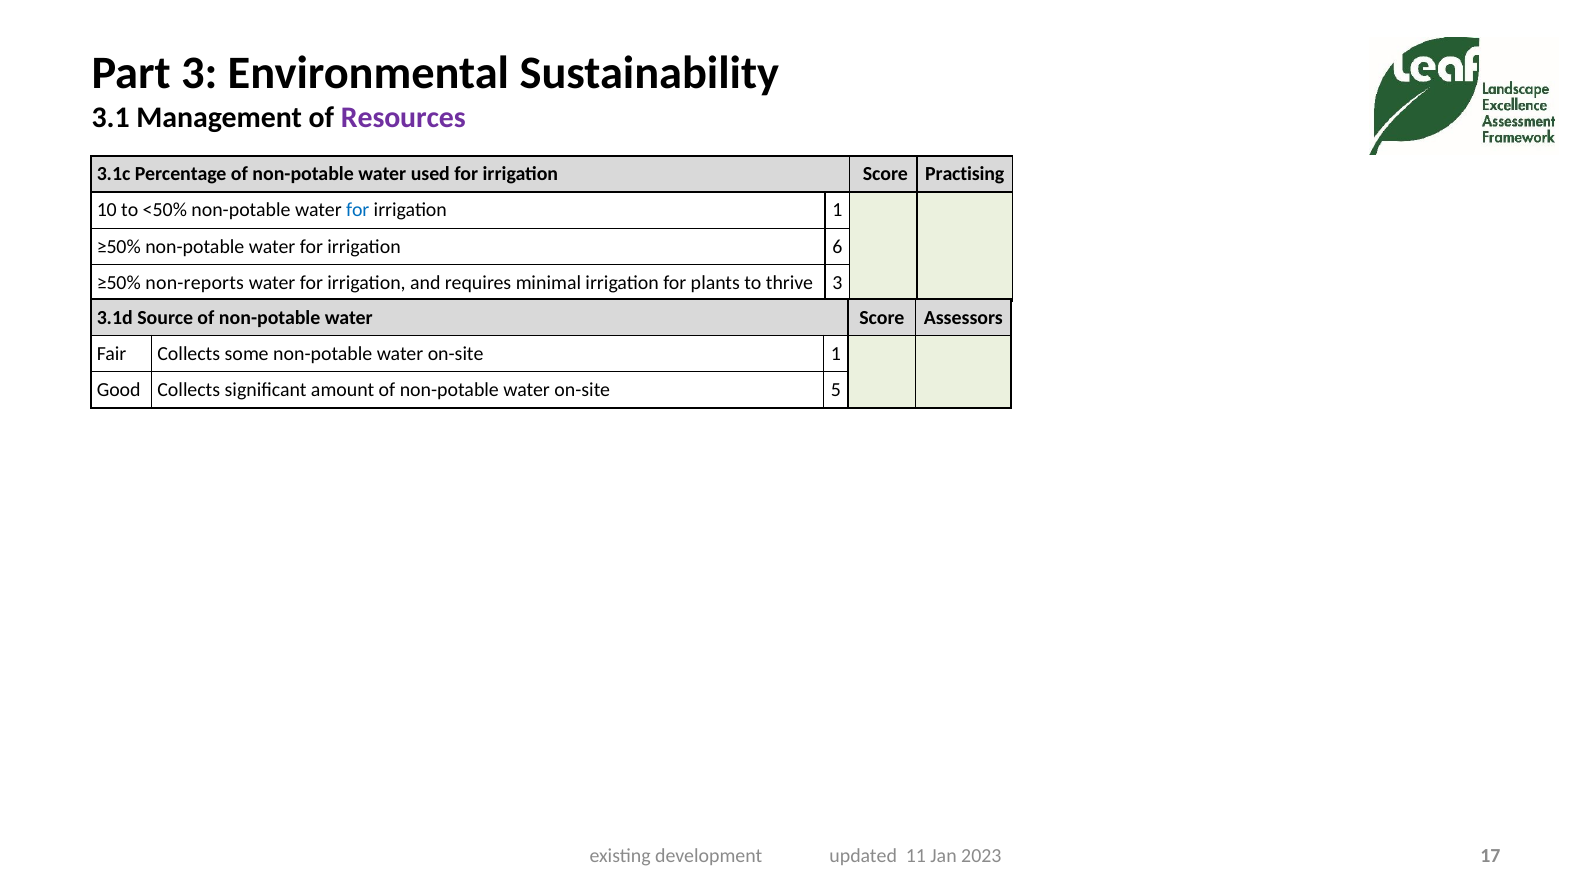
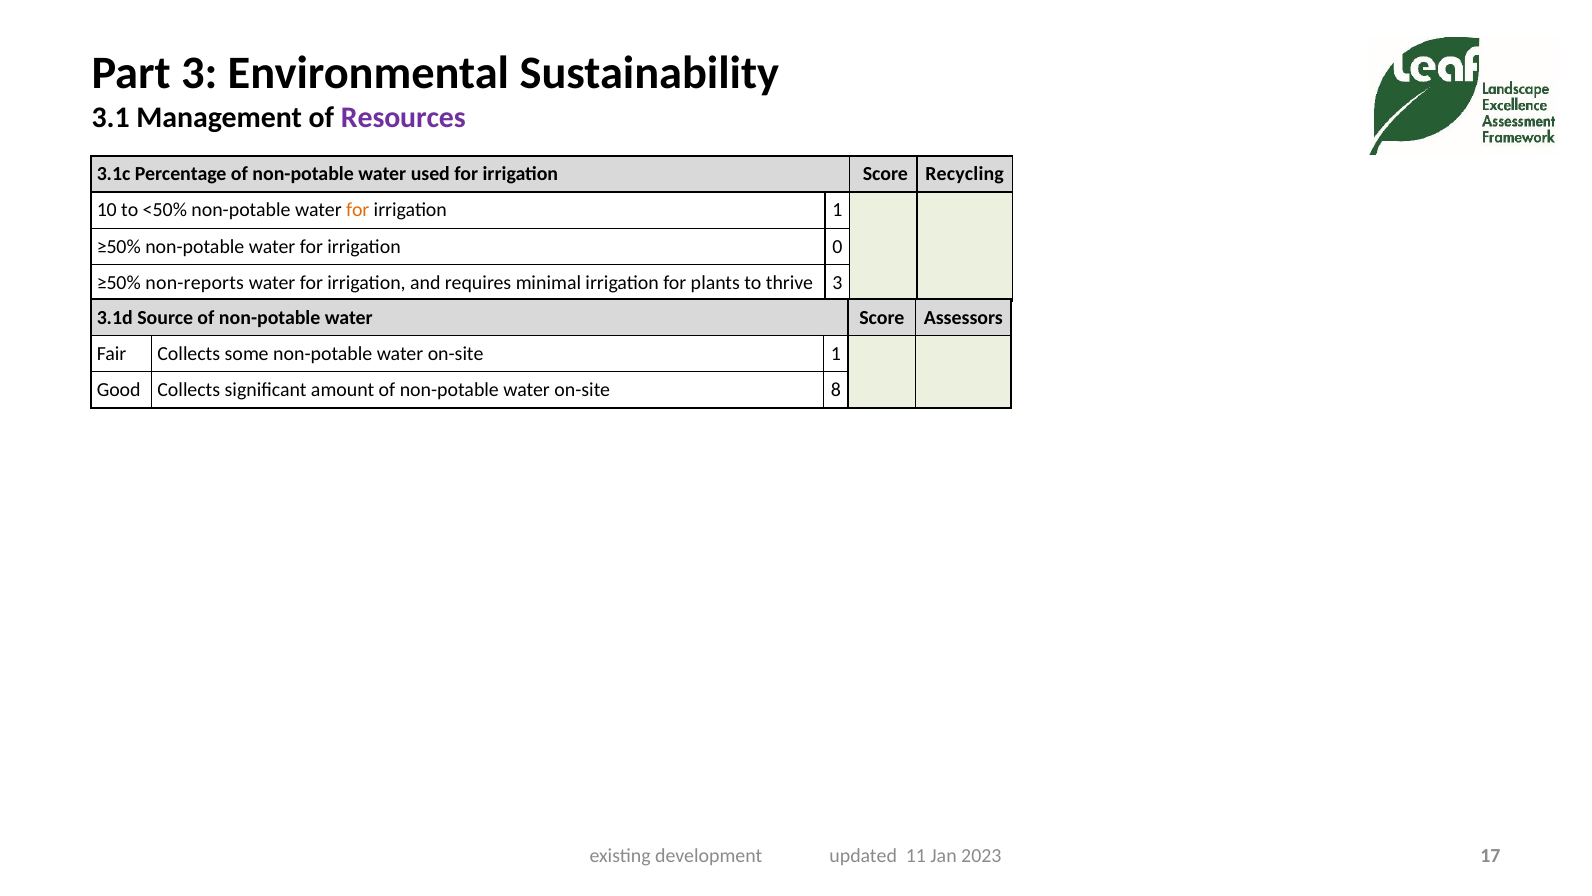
Practising: Practising -> Recycling (965, 174)
for colour: blue -> orange (358, 210)
6: 6 -> 0 (837, 247)
5: 5 -> 8 (836, 390)
